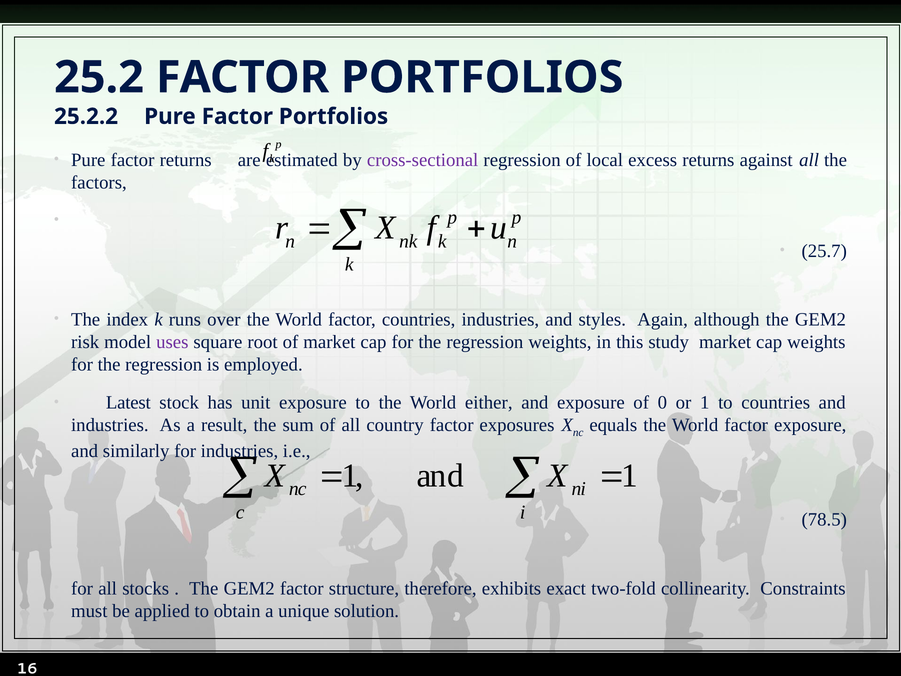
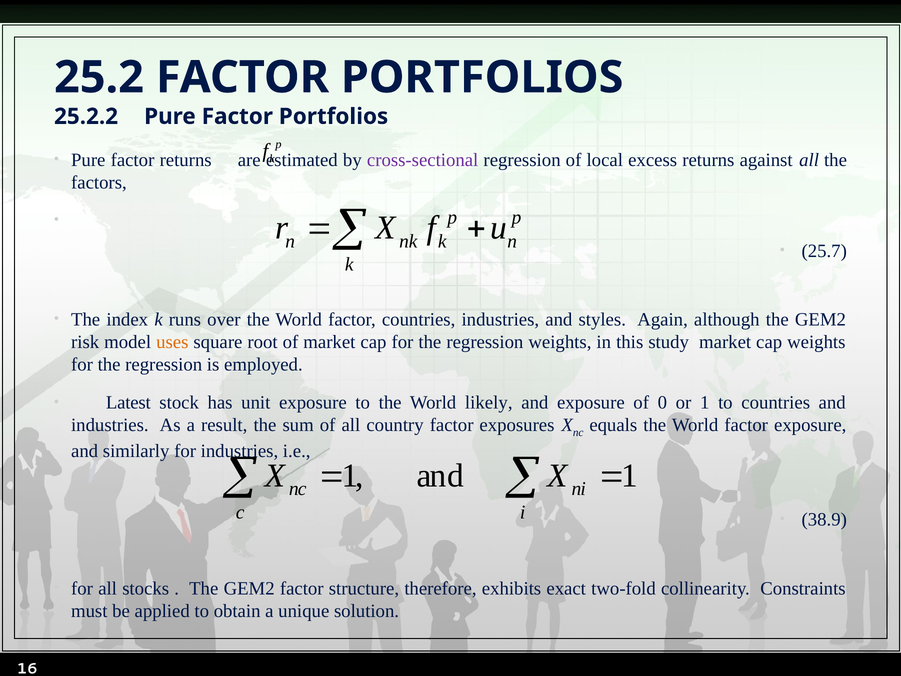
uses colour: purple -> orange (172, 342)
either: either -> likely (489, 403)
78.5: 78.5 -> 38.9 (824, 520)
